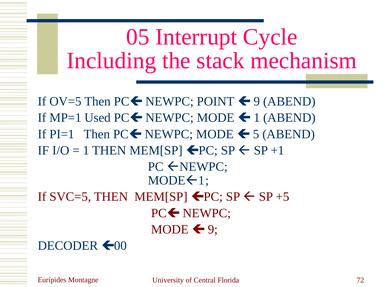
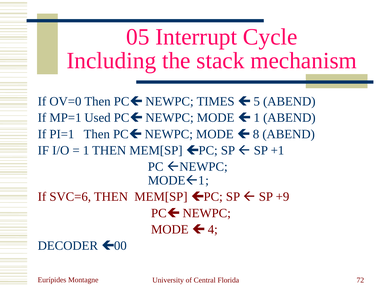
OV=5: OV=5 -> OV=0 (65, 102)
POINT: POINT -> TIMES (216, 102)
9: 9 -> 5 (257, 102)
5: 5 -> 8 (256, 134)
SVC=5: SVC=5 -> SVC=6 (70, 197)
+5: +5 -> +9 (283, 197)
9: 9 -> 4 (213, 230)
